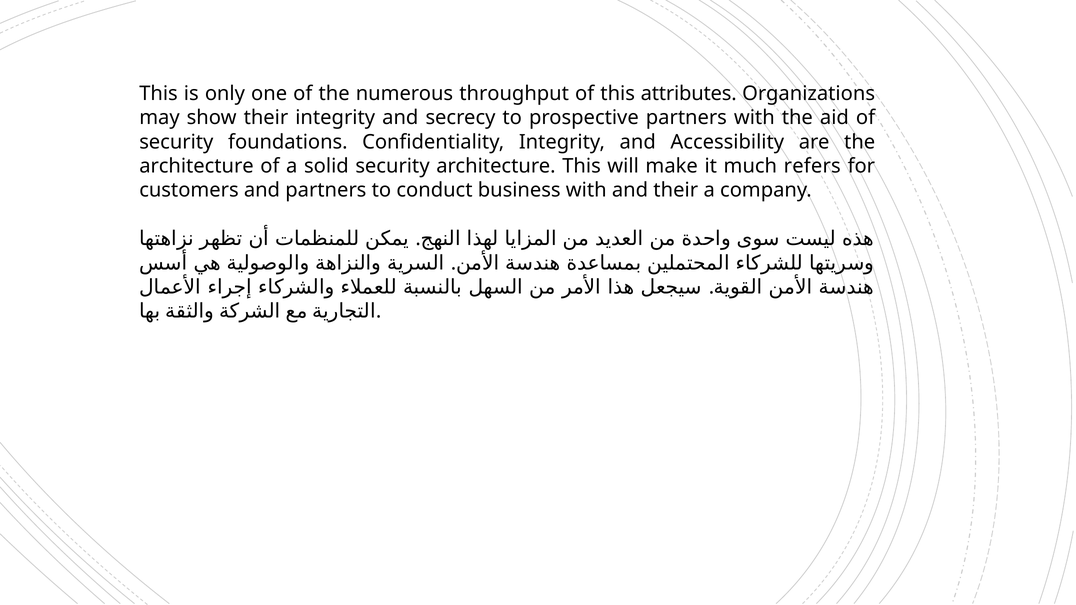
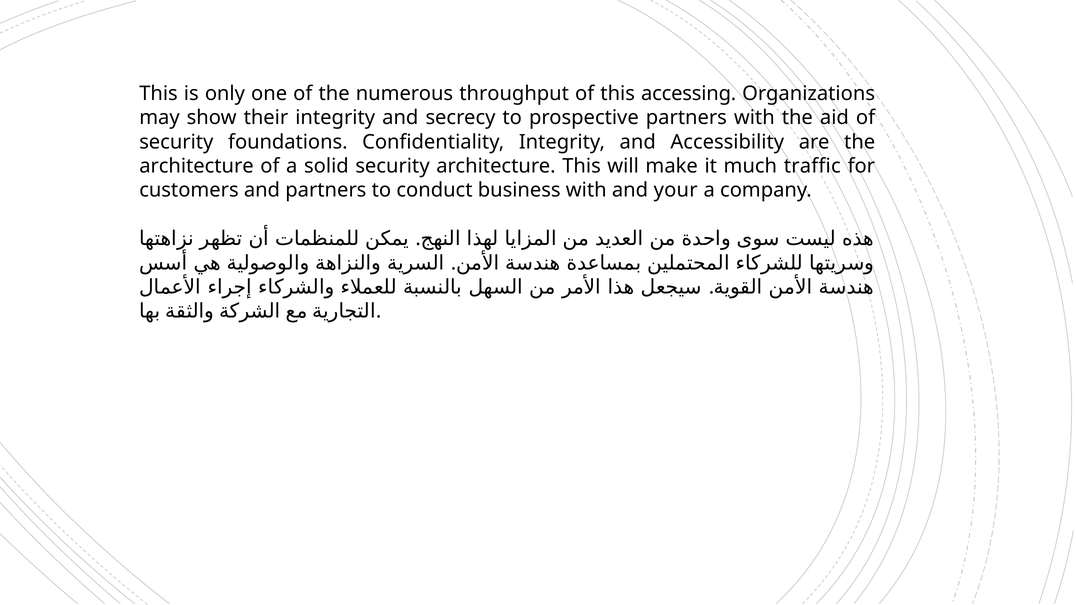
attributes: attributes -> accessing (689, 94)
refers: refers -> traffic (812, 166)
and their: their -> your (676, 190)
